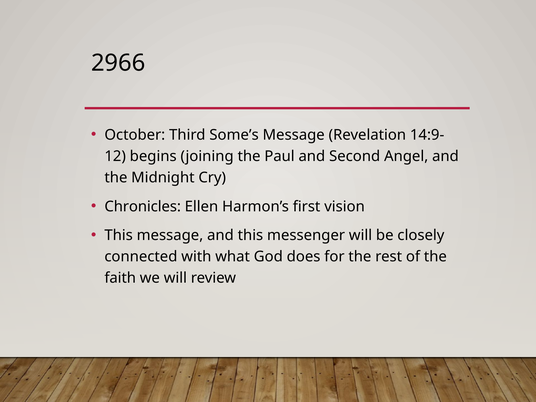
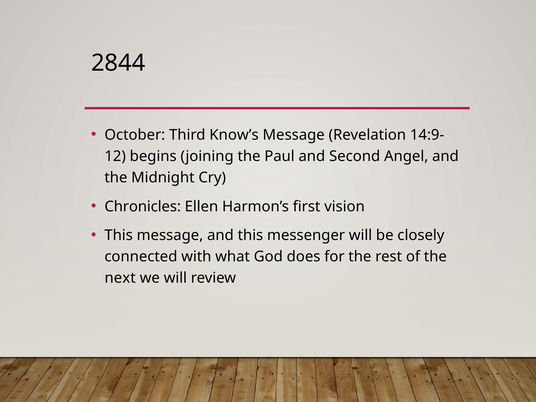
2966: 2966 -> 2844 (118, 63)
Some’s: Some’s -> Know’s (234, 135)
faith: faith -> next (120, 278)
